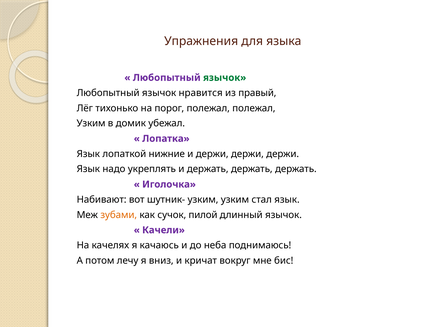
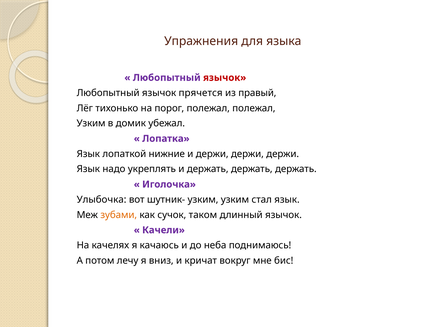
язычок colour: green -> red (225, 78)
нравится: нравится -> прячется (201, 93)
Набивают: Набивают -> Улыбочка (102, 200)
пилой: пилой -> таком (203, 215)
